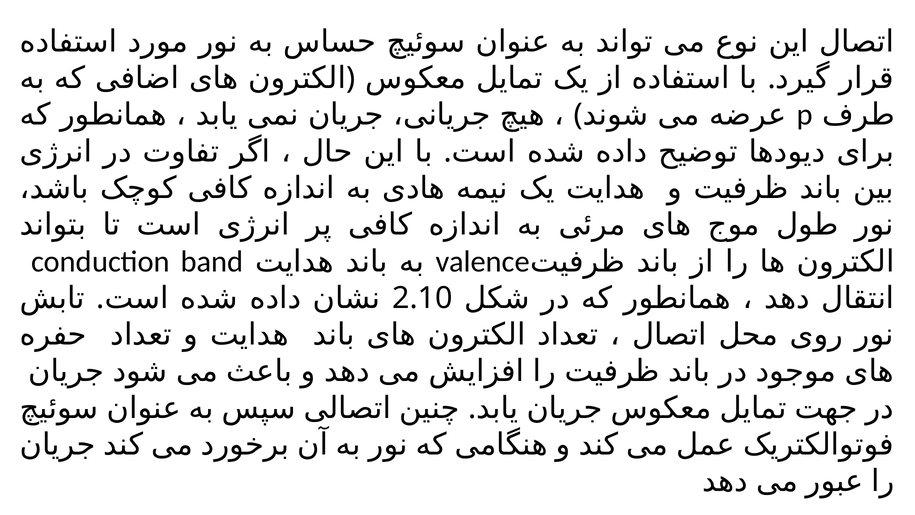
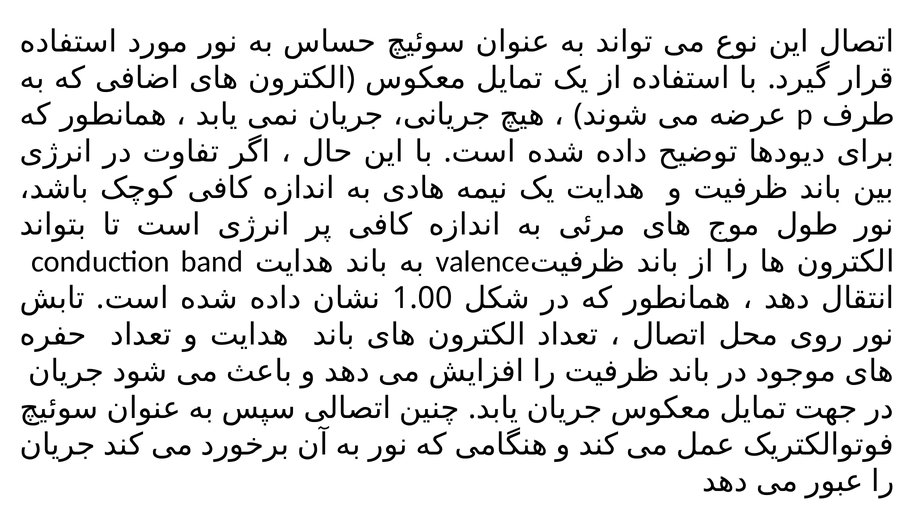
2.10: 2.10 -> 1.00 (422, 298)
